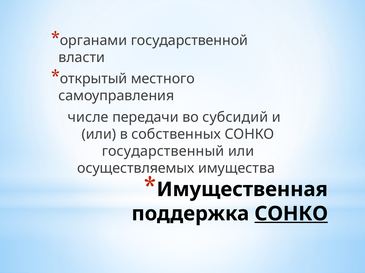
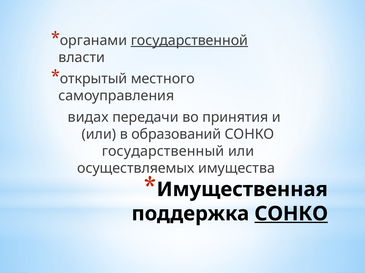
государственной underline: none -> present (189, 41)
числе: числе -> видах (88, 117)
субсидий: субсидий -> принятия (235, 117)
собственных: собственных -> образований (176, 135)
